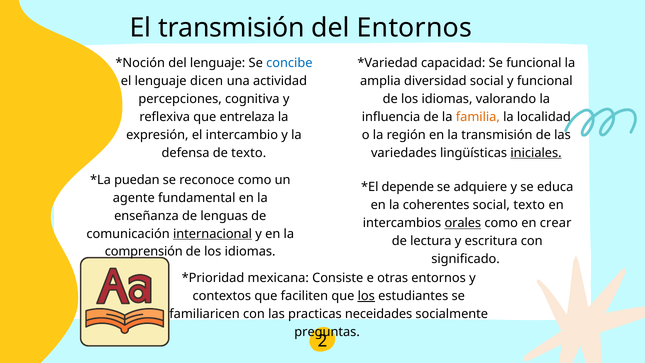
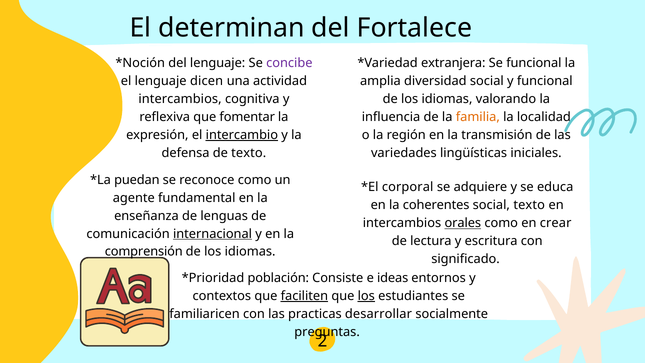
El transmisión: transmisión -> determinan (231, 28)
del Entornos: Entornos -> Fortalece (414, 28)
concibe colour: blue -> purple (289, 63)
capacidad: capacidad -> extranjera (453, 63)
percepciones: percepciones -> intercambios (180, 99)
entrelaza: entrelaza -> fomentar (247, 117)
intercambio underline: none -> present (242, 135)
iniciales underline: present -> none (536, 153)
depende: depende -> corporal (408, 187)
mexicana: mexicana -> población (278, 278)
otras: otras -> ideas (393, 278)
faciliten underline: none -> present (304, 296)
neceidades: neceidades -> desarrollar (378, 314)
